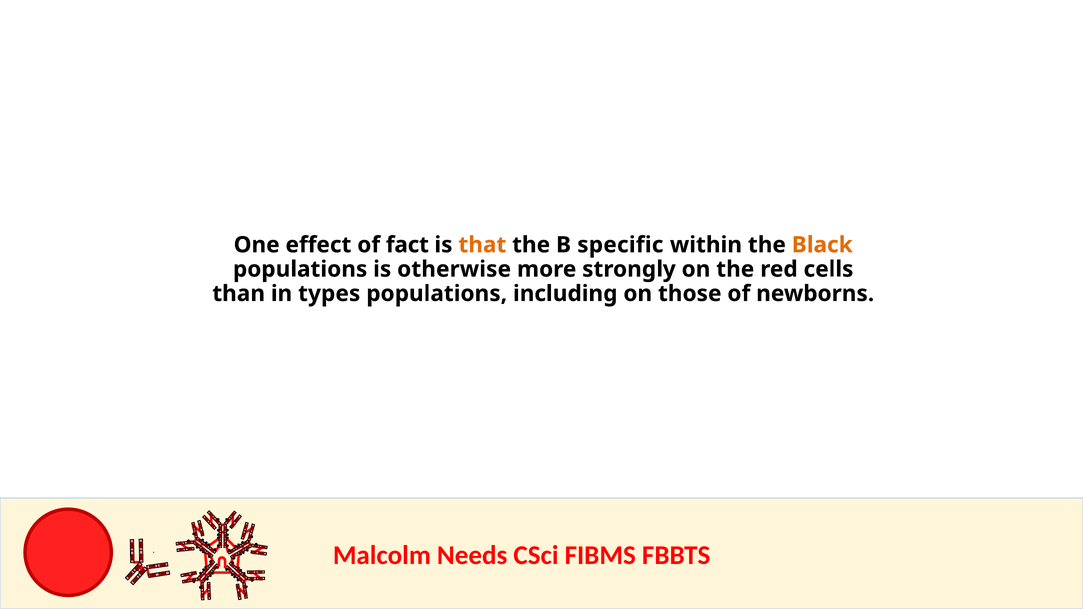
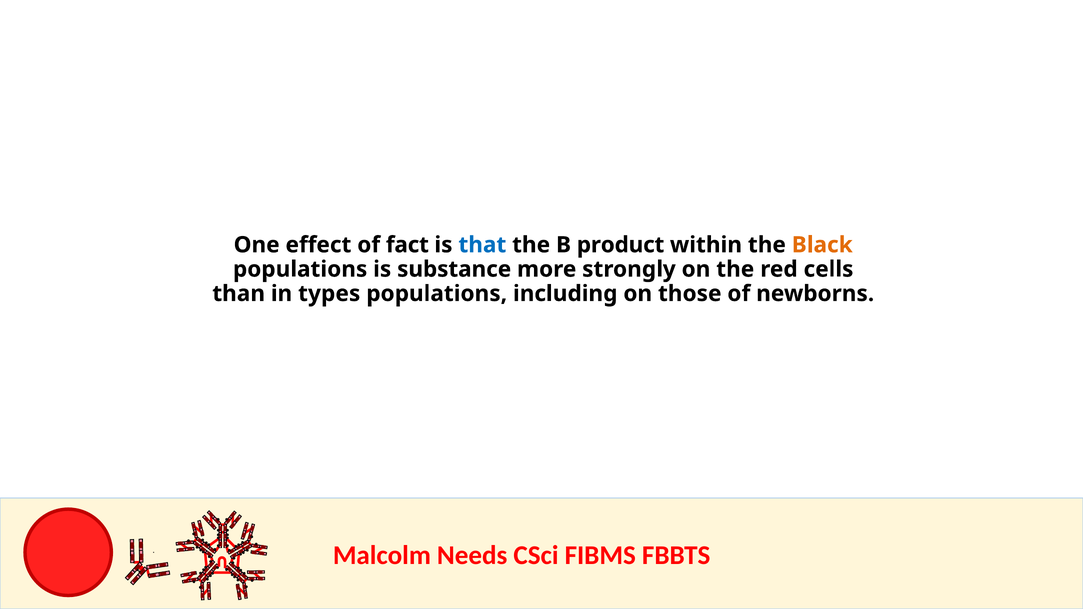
that colour: orange -> blue (482, 245)
specific: specific -> product (621, 245)
otherwise: otherwise -> substance (454, 269)
